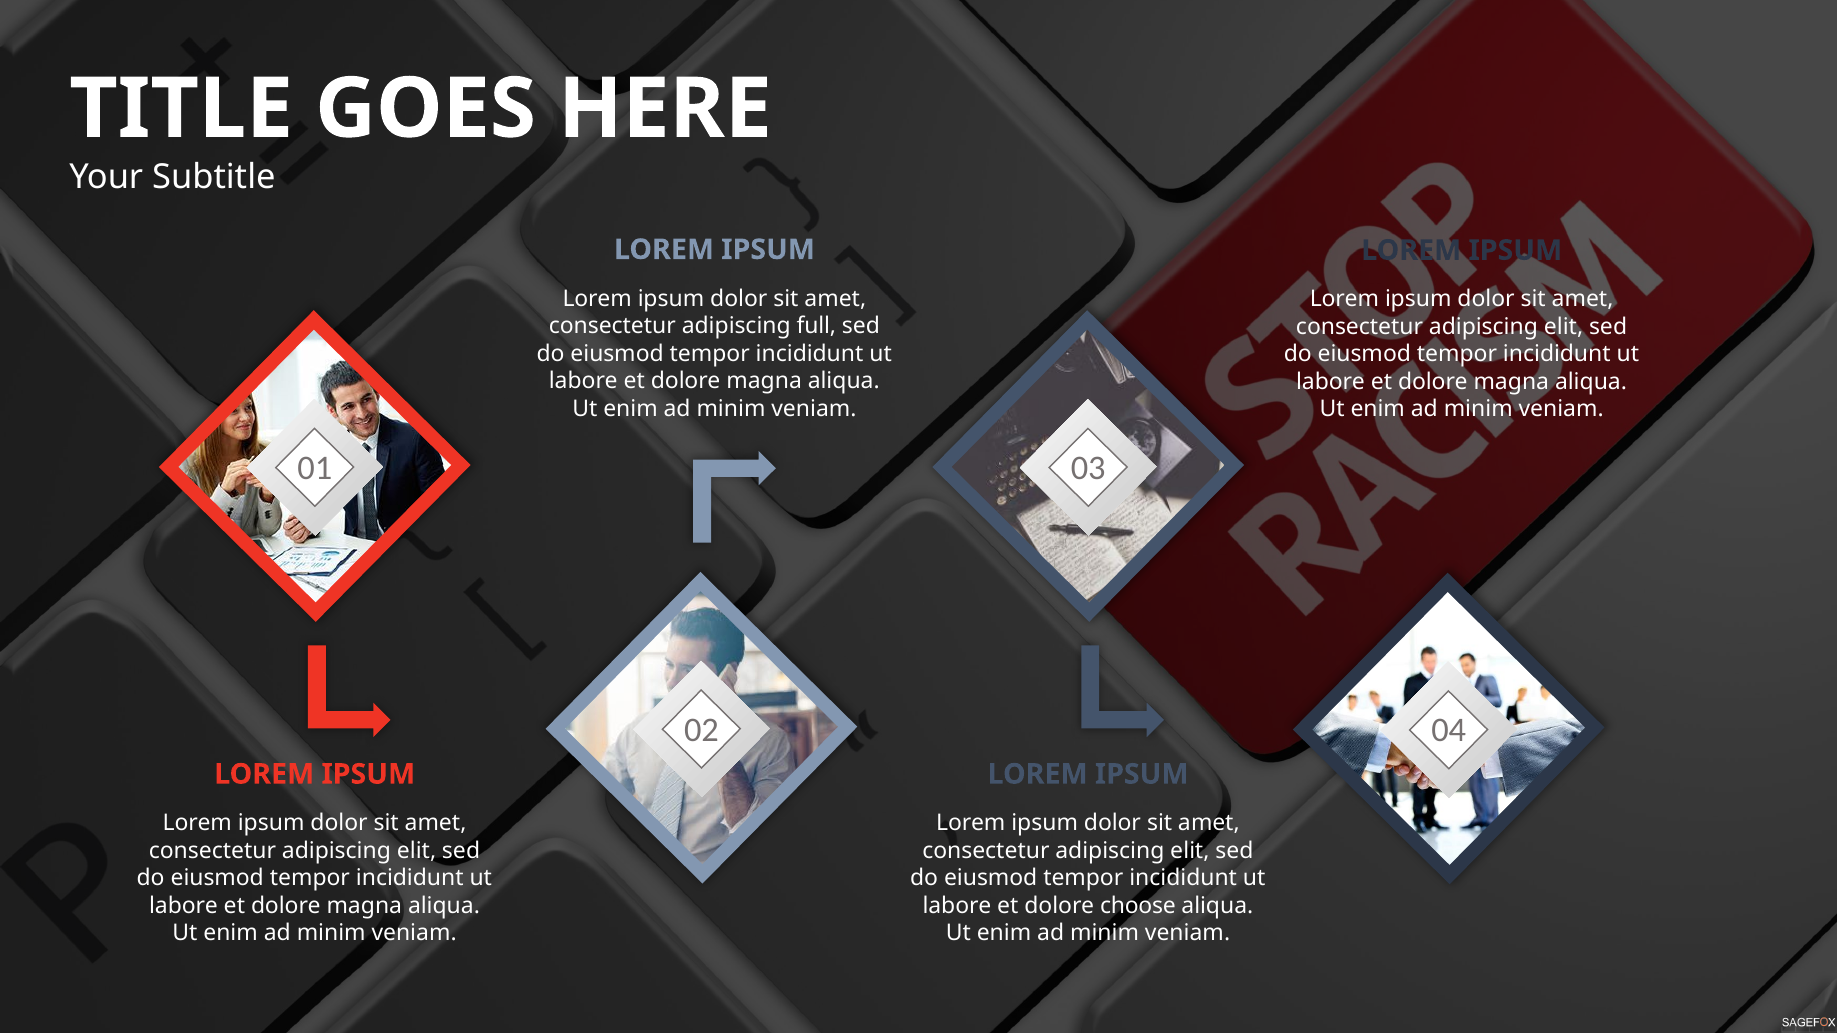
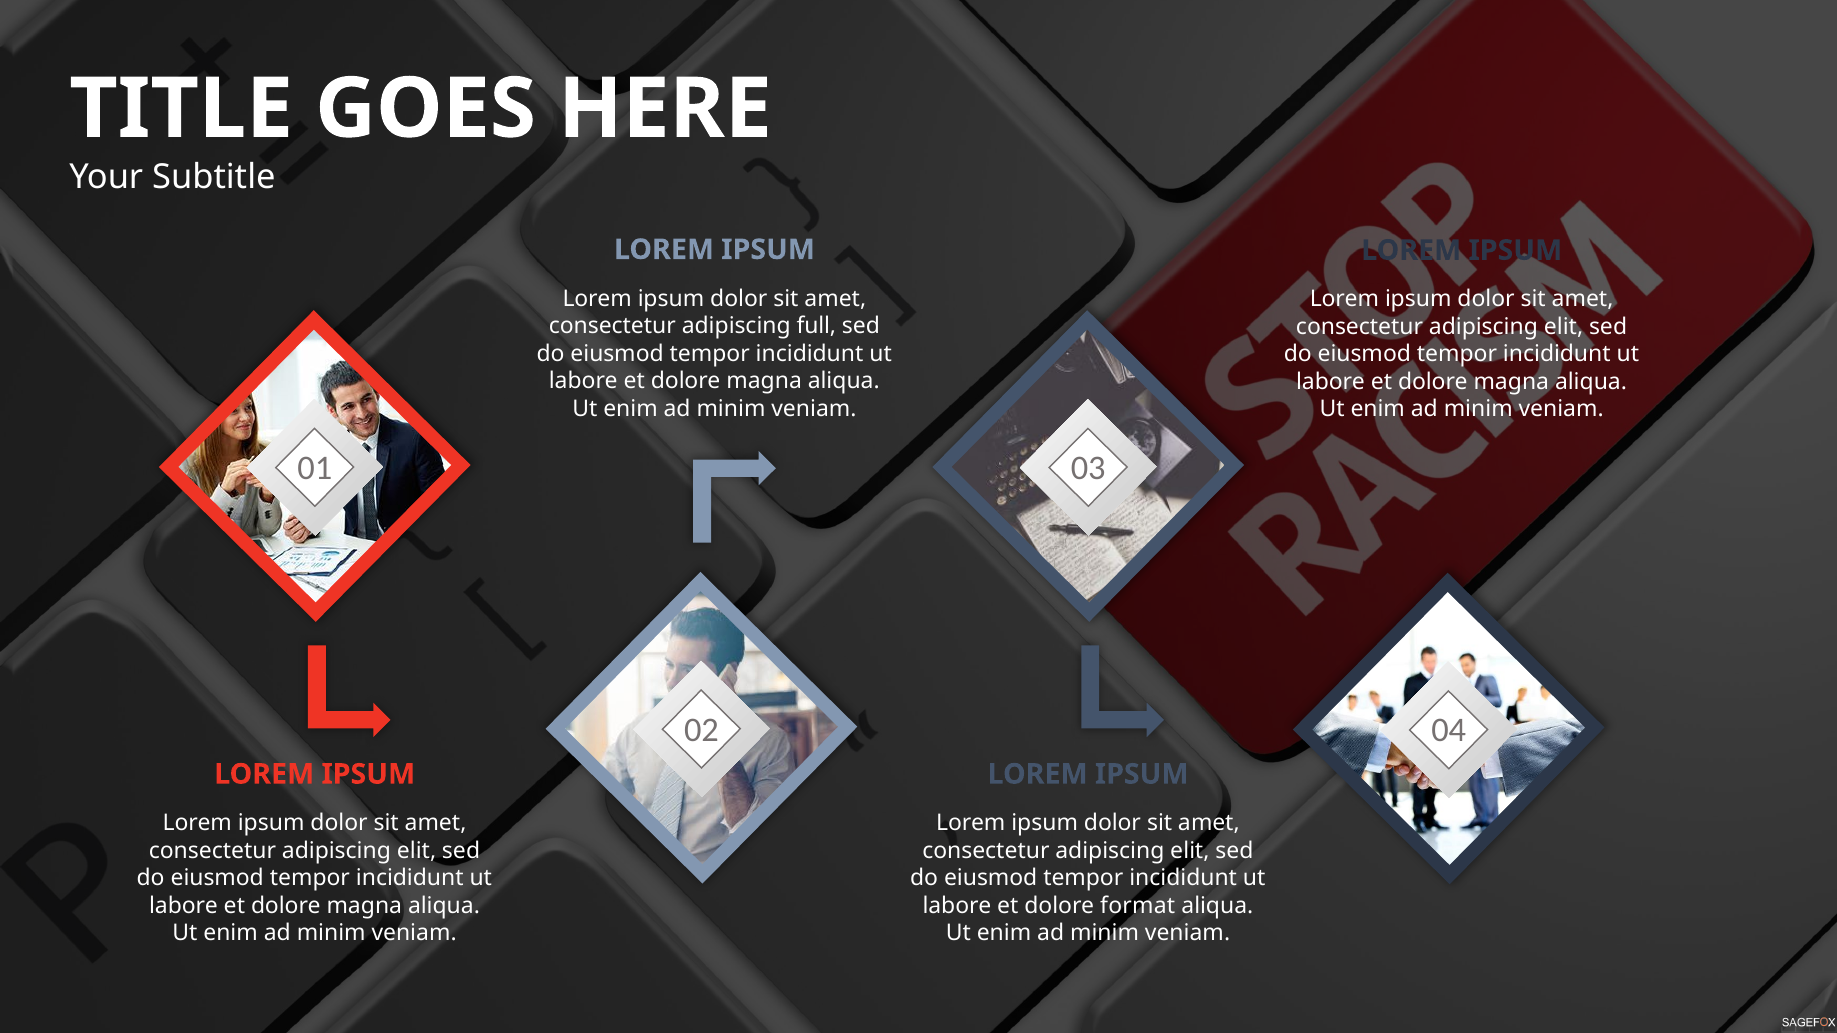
choose: choose -> format (1138, 906)
